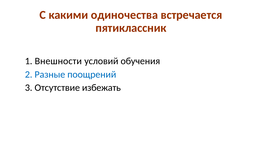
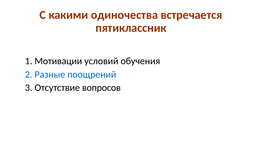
Внешности: Внешности -> Мотивации (58, 61)
избежать: избежать -> вопросов (101, 88)
